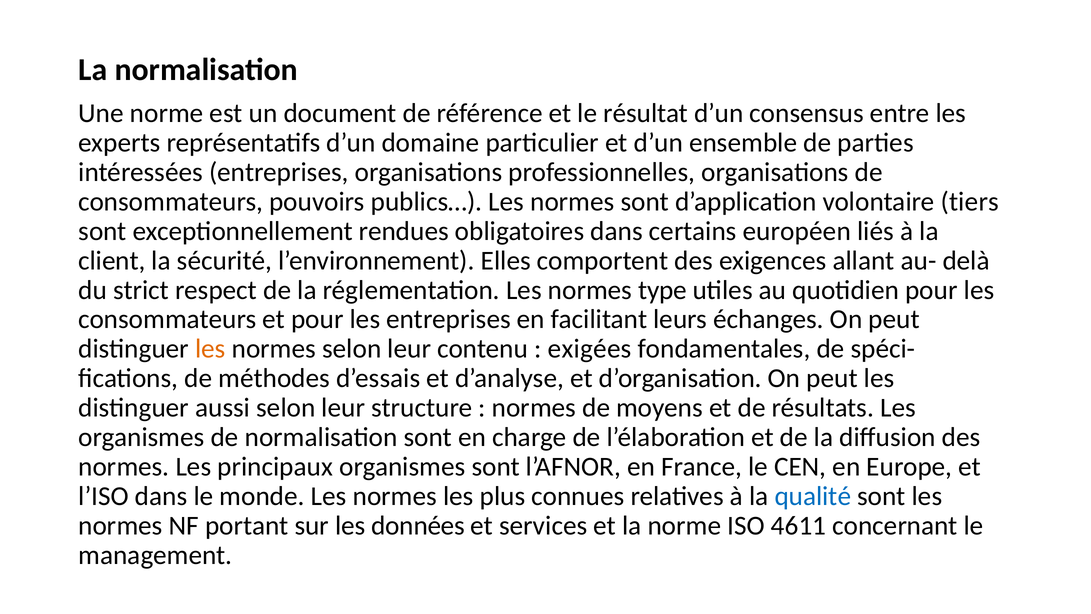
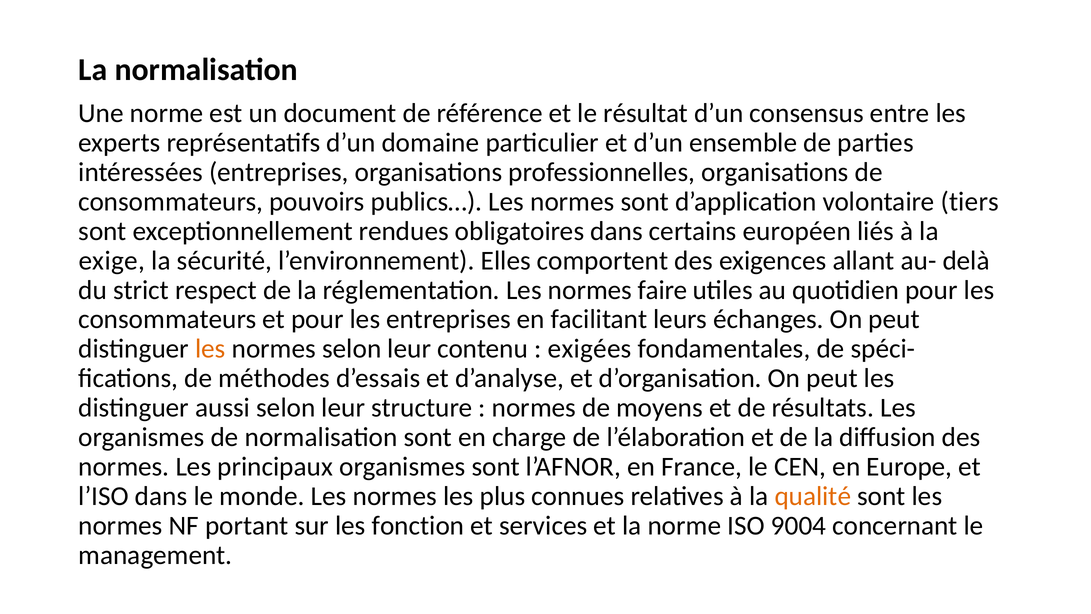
client: client -> exige (112, 260)
type: type -> faire (663, 290)
qualité colour: blue -> orange (813, 496)
données: données -> fonction (418, 525)
4611: 4611 -> 9004 (799, 525)
